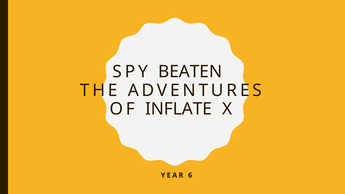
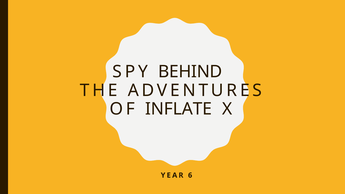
BEATEN: BEATEN -> BEHIND (190, 72)
